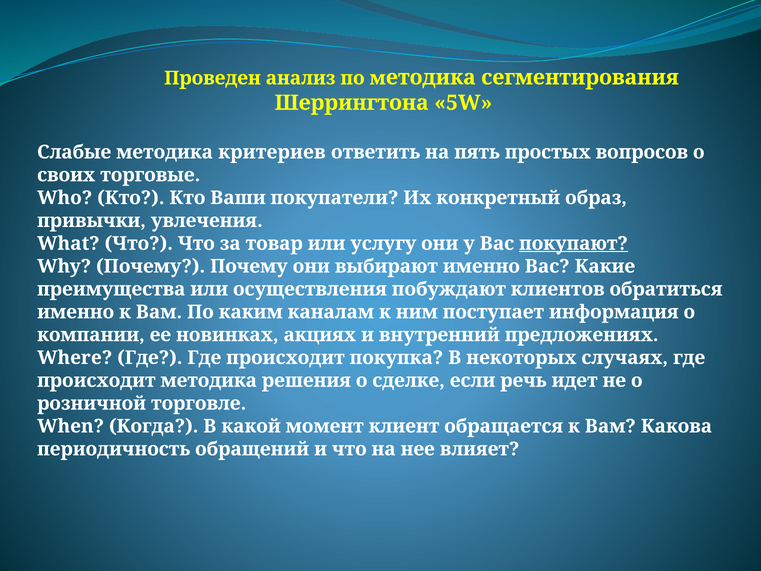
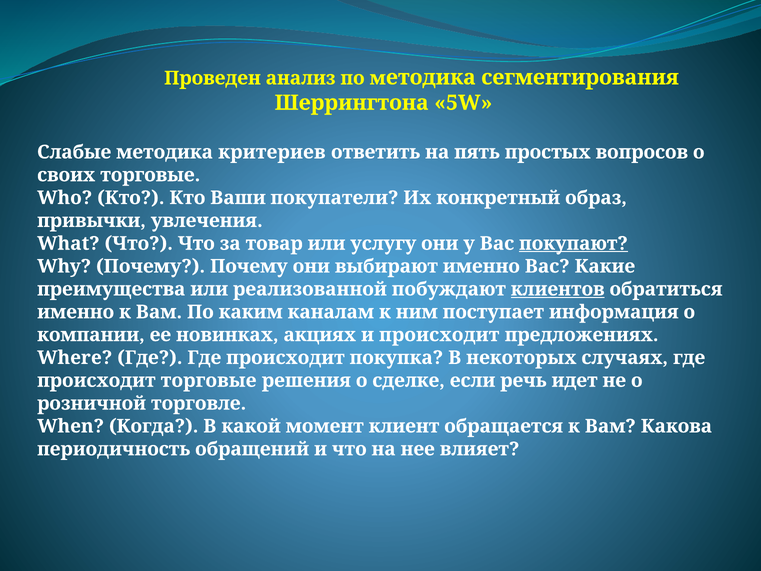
осуществления: осуществления -> реализованной (310, 289)
клиентов underline: none -> present (558, 289)
и внутренний: внутренний -> происходит (439, 335)
происходит методика: методика -> торговые (209, 380)
